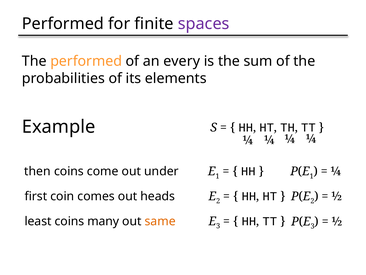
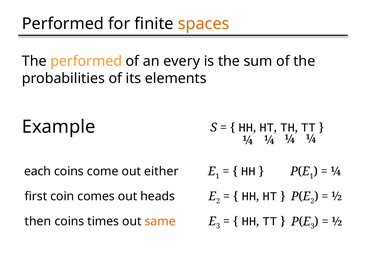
spaces colour: purple -> orange (204, 24)
then: then -> each (38, 171)
under: under -> either (161, 171)
least: least -> then (38, 221)
many: many -> times (103, 221)
